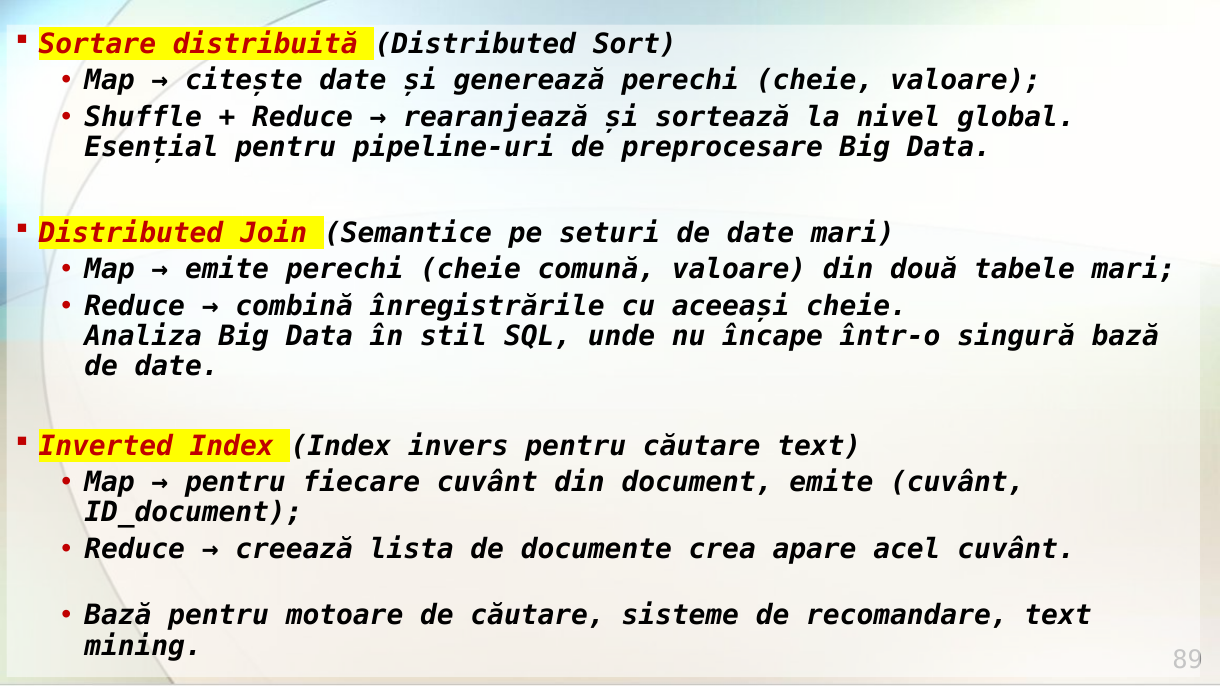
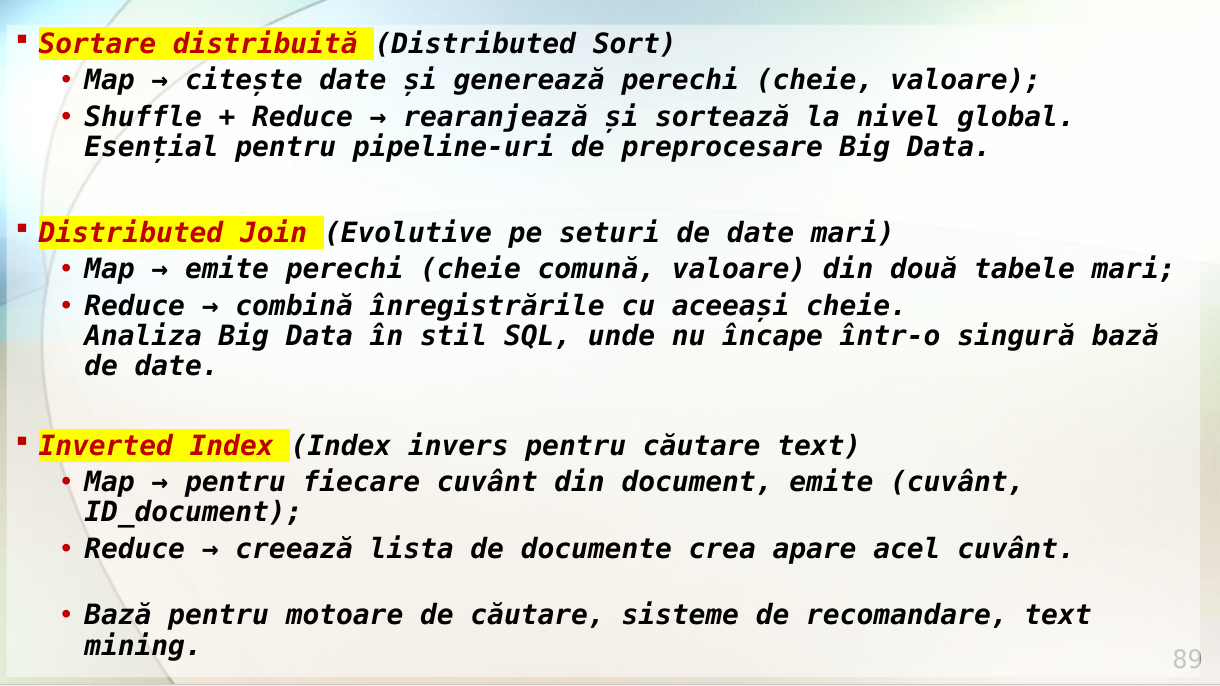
Semantice: Semantice -> Evolutive (408, 233)
